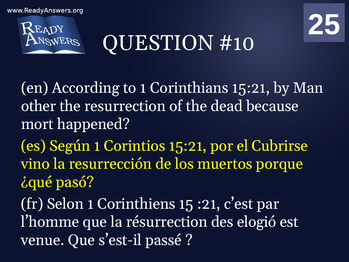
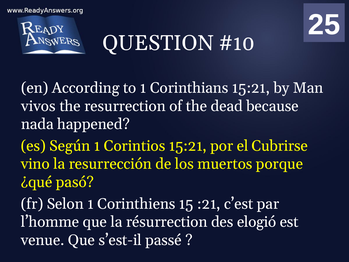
other: other -> vivos (38, 106)
mort: mort -> nada (37, 124)
